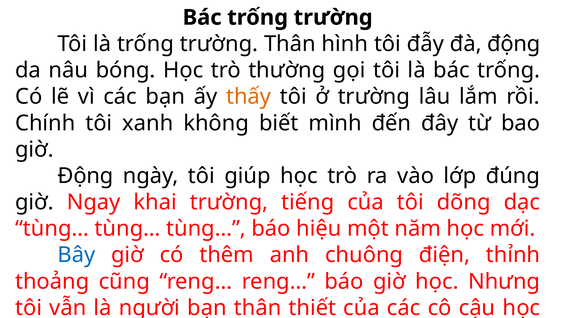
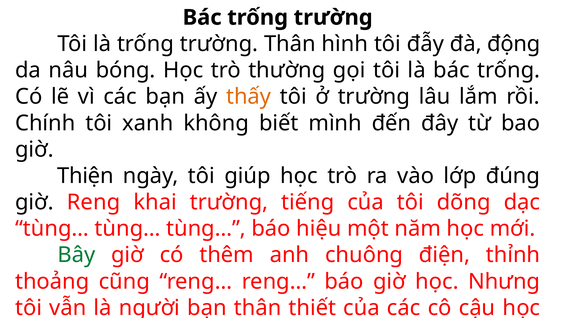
Động: Động -> Thiện (85, 176)
Ngay: Ngay -> Reng (94, 202)
Bây colour: blue -> green (76, 255)
